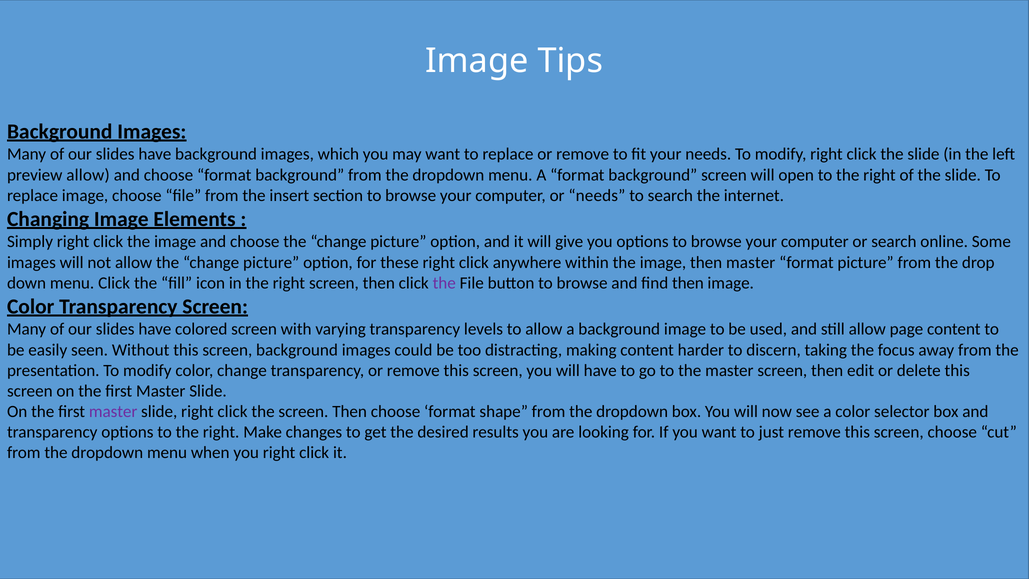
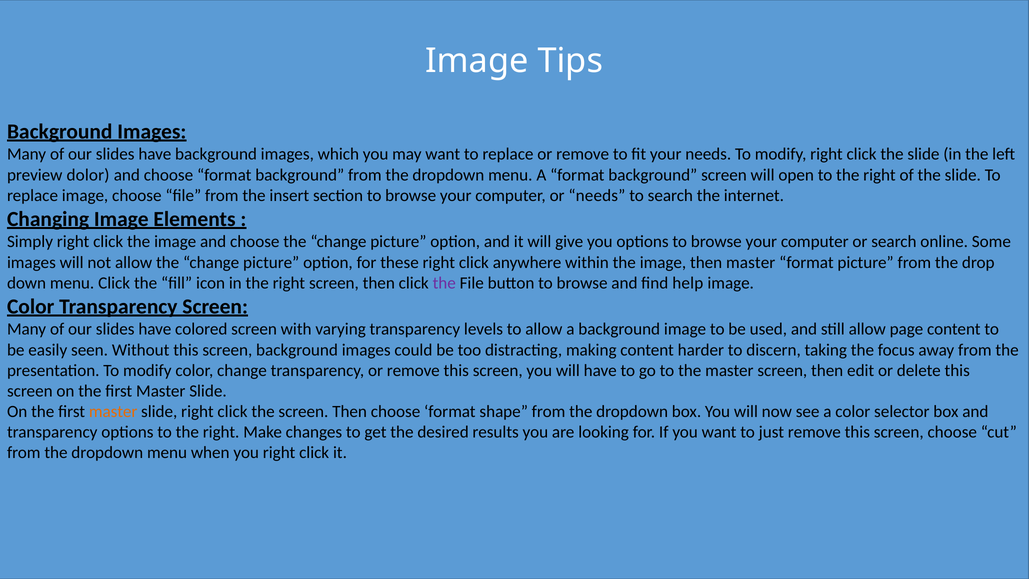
preview allow: allow -> dolor (88, 175)
find then: then -> help (688, 283)
master colour: purple -> orange (113, 411)
